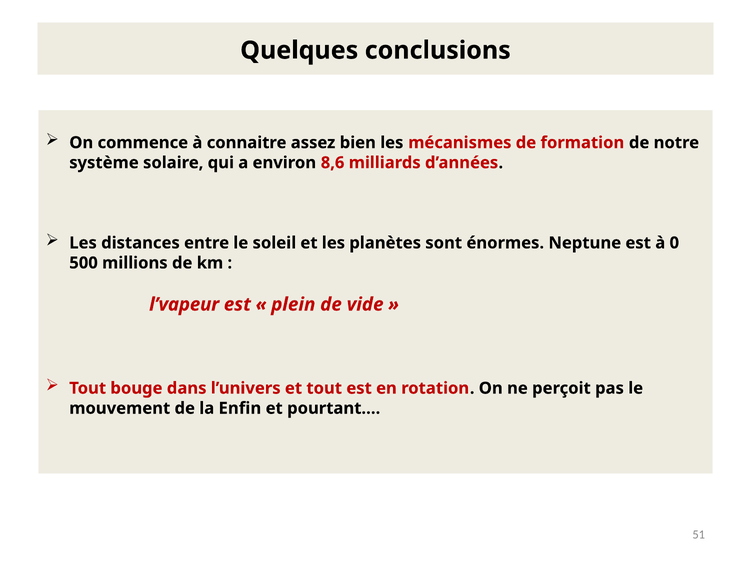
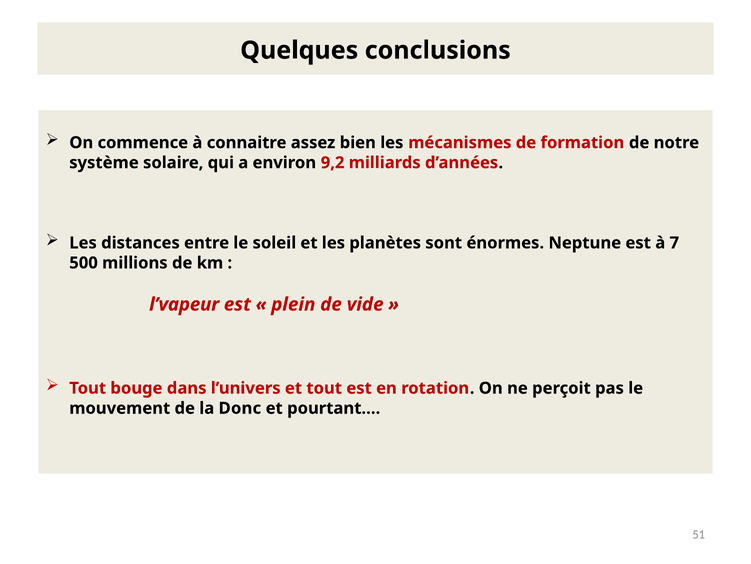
8,6: 8,6 -> 9,2 (333, 162)
0: 0 -> 7 (674, 243)
Enfin: Enfin -> Donc (240, 408)
